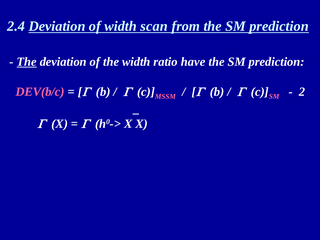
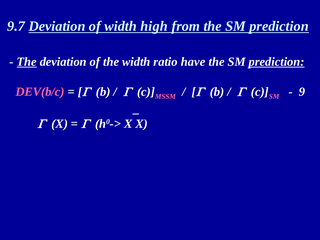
2.4: 2.4 -> 9.7 (16, 26)
scan: scan -> high (154, 26)
prediction underline: none -> present (277, 62)
2: 2 -> 9 (302, 92)
